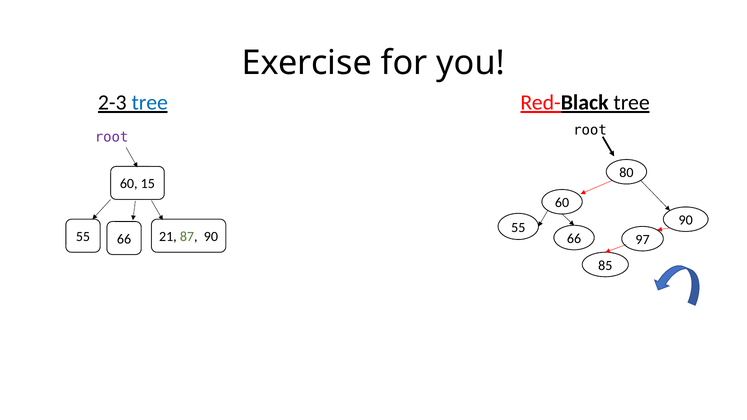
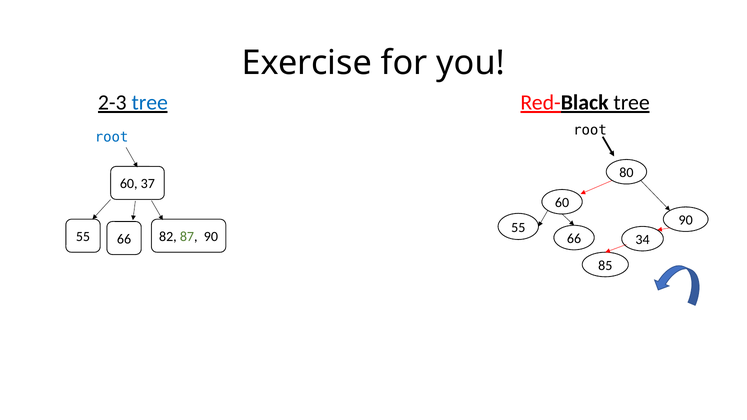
root colour: purple -> blue (112, 137)
15: 15 -> 37 (148, 184)
21: 21 -> 82 (168, 237)
97: 97 -> 34 (643, 240)
